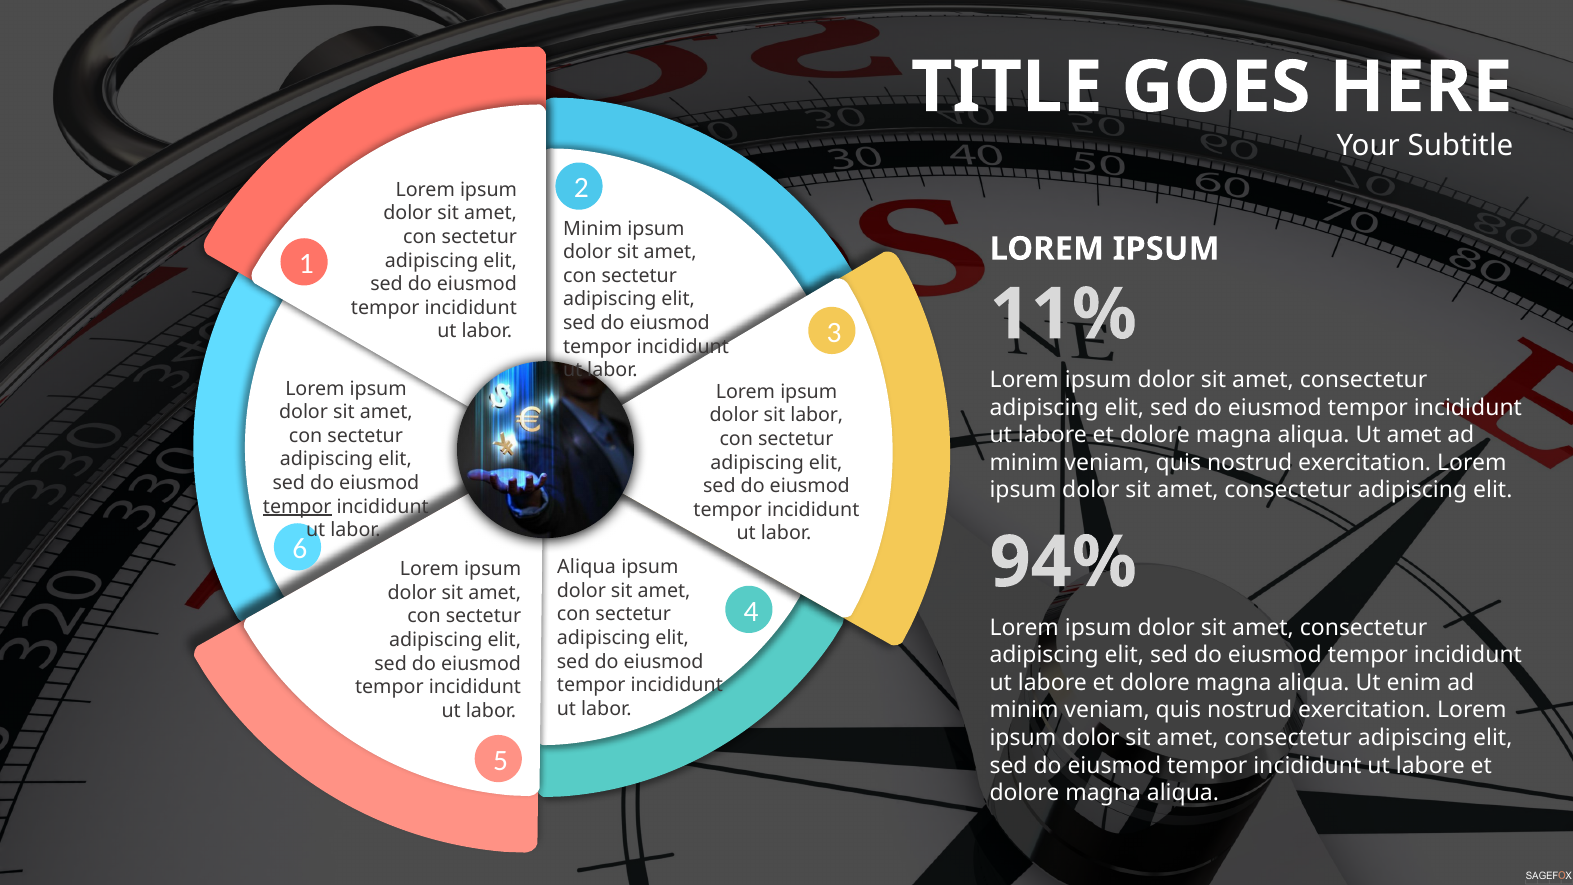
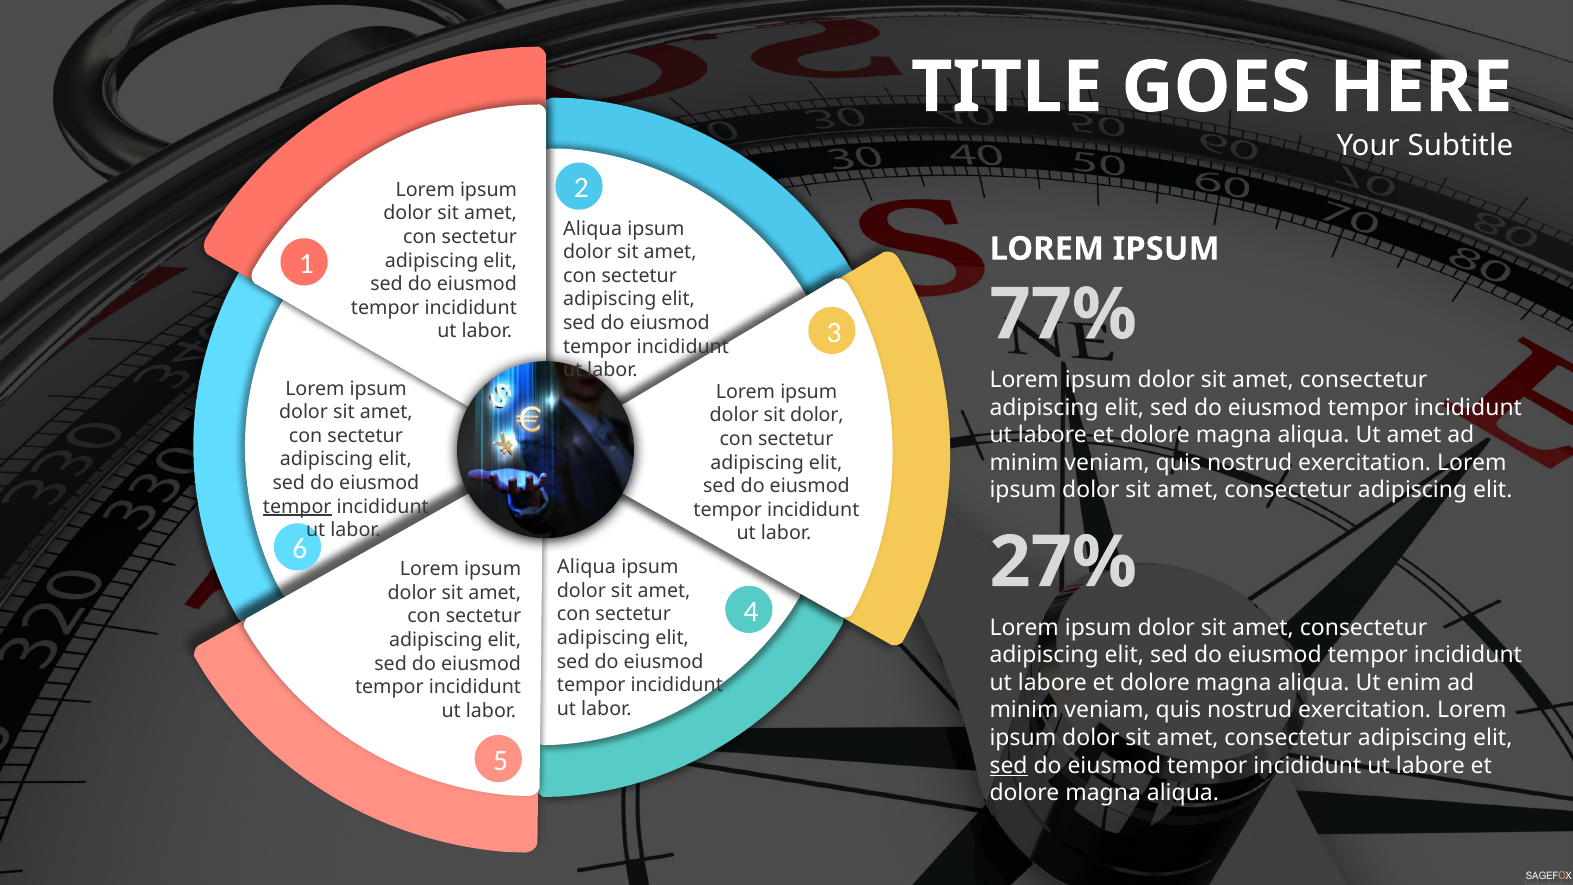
Minim: Minim -> Aliqua (593, 229)
11%: 11% -> 77% (1063, 314)
sit labor: labor -> dolor (817, 415)
94%: 94% -> 27% (1063, 562)
sed underline: none -> present (1009, 765)
